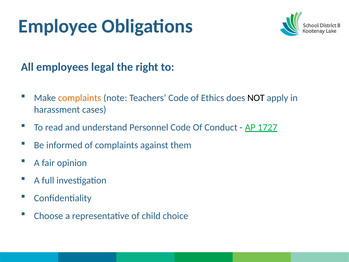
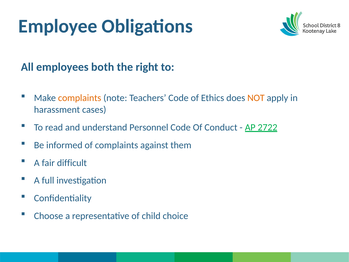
legal: legal -> both (103, 67)
NOT colour: black -> orange (256, 98)
1727: 1727 -> 2722 (268, 127)
opinion: opinion -> difficult (72, 163)
